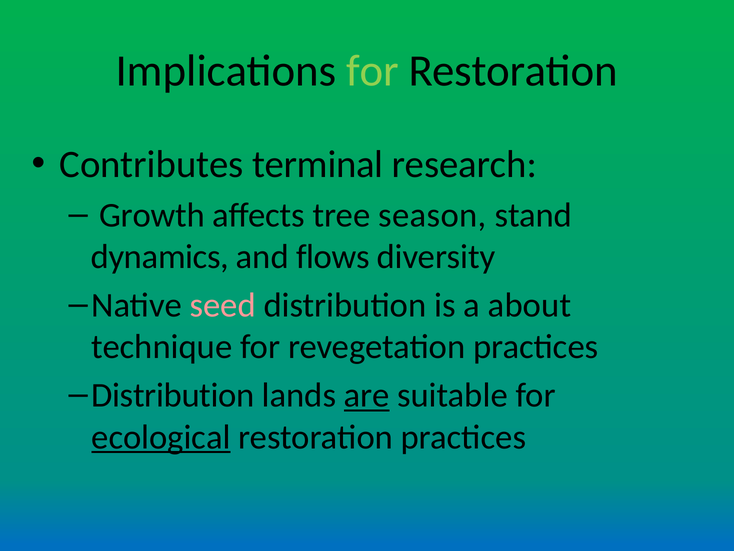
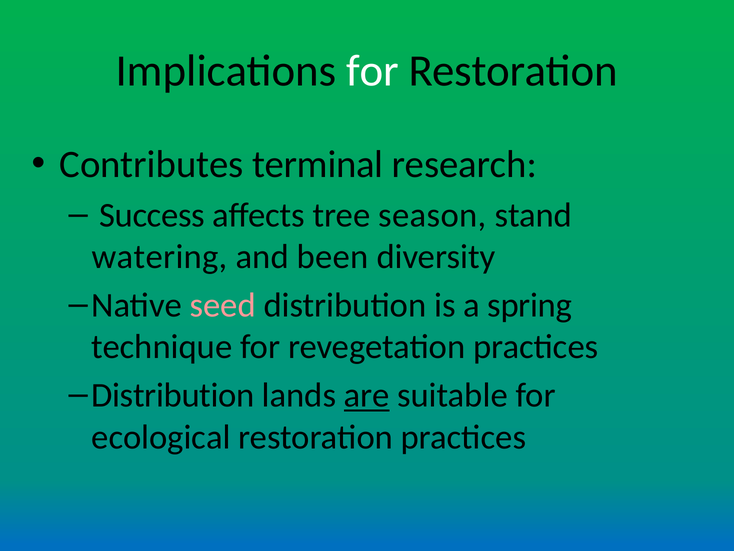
for colour: light green -> white (373, 71)
Growth: Growth -> Success (152, 215)
dynamics: dynamics -> watering (160, 256)
flows: flows -> been (333, 256)
about: about -> spring (530, 305)
ecological underline: present -> none (161, 437)
